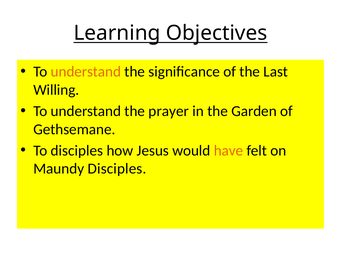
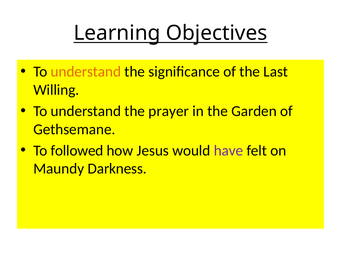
To disciples: disciples -> followed (77, 150)
have colour: orange -> purple (229, 150)
Maundy Disciples: Disciples -> Darkness (117, 169)
